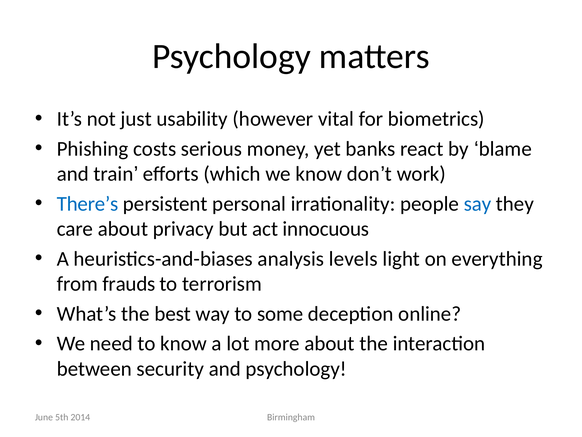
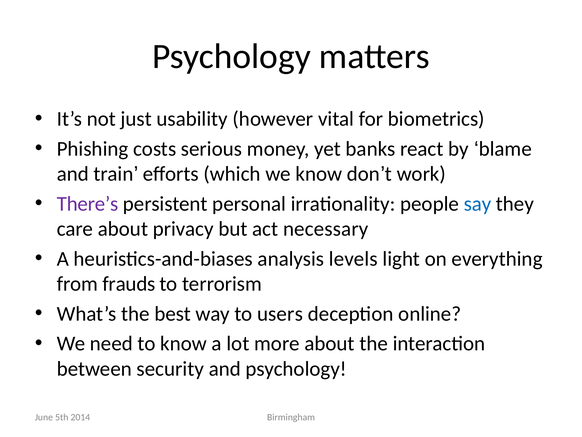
There’s colour: blue -> purple (88, 204)
innocuous: innocuous -> necessary (326, 229)
some: some -> users (280, 313)
